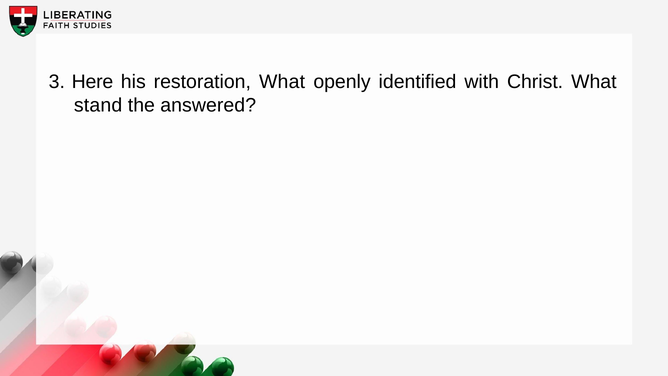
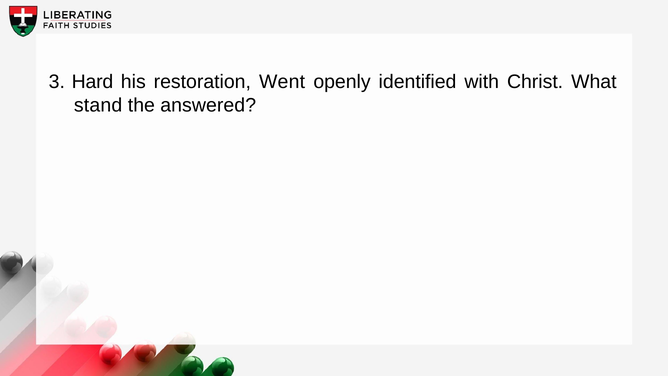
Here: Here -> Hard (92, 82)
restoration What: What -> Went (282, 82)
